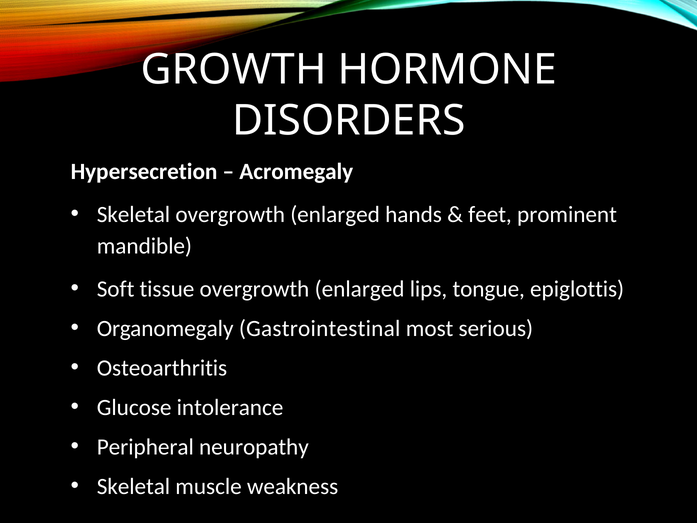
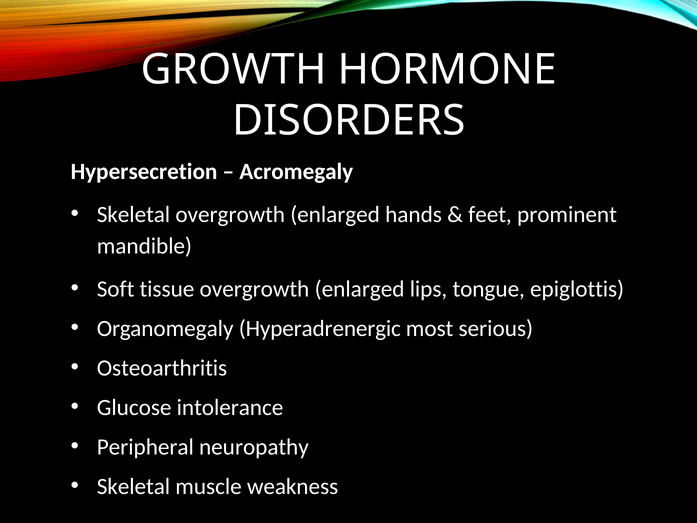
Gastrointestinal: Gastrointestinal -> Hyperadrenergic (320, 328)
